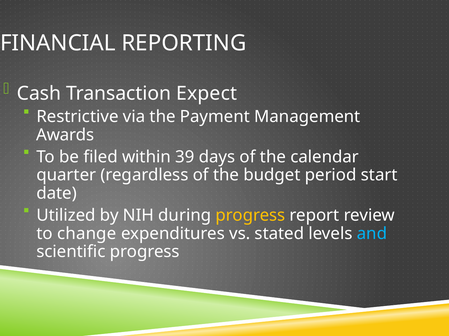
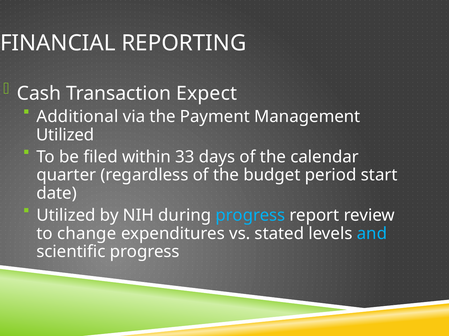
Restrictive: Restrictive -> Additional (77, 117)
Awards: Awards -> Utilized (65, 135)
39: 39 -> 33 (185, 157)
progress colour: yellow -> light blue (250, 216)
